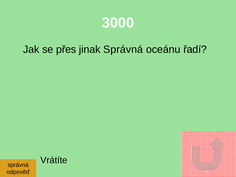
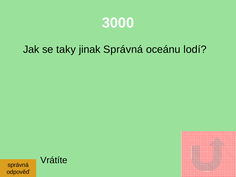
přes: přes -> taky (66, 50)
řadí: řadí -> lodí (195, 50)
